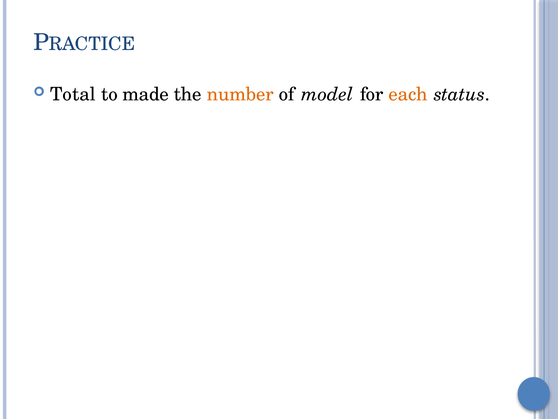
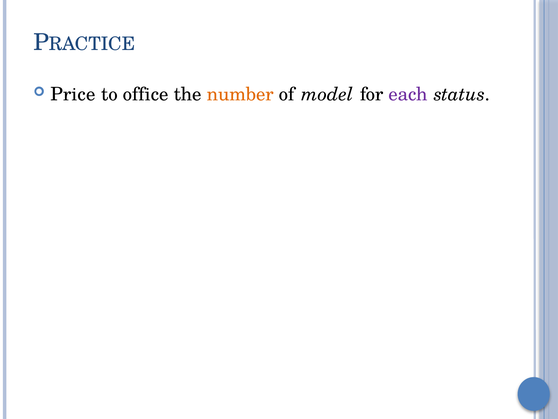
Total: Total -> Price (73, 94)
made: made -> office (146, 94)
each colour: orange -> purple (408, 94)
